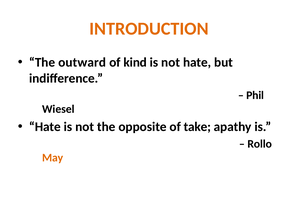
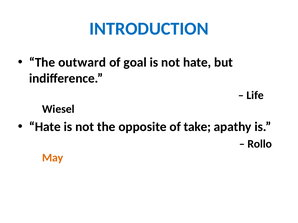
INTRODUCTION colour: orange -> blue (149, 29)
kind: kind -> goal (135, 63)
Phil: Phil -> Life (255, 96)
